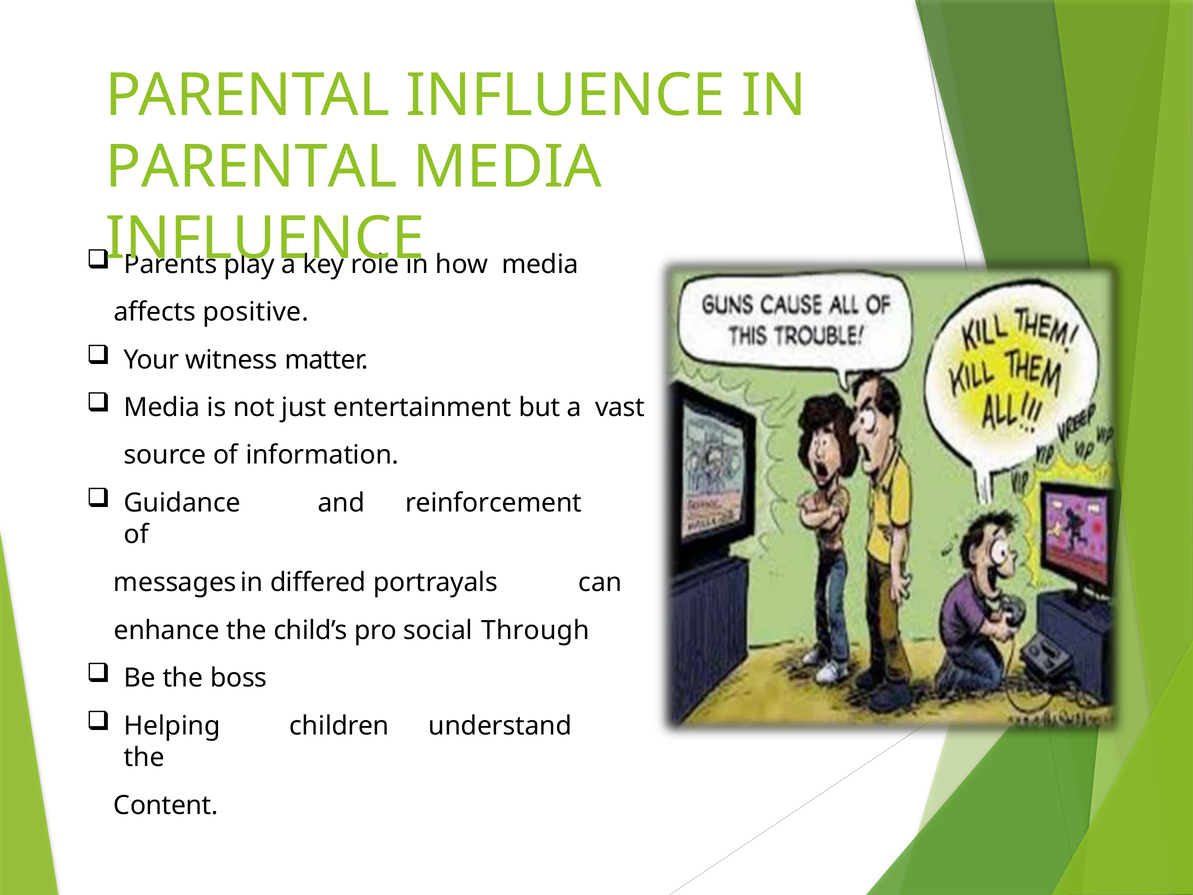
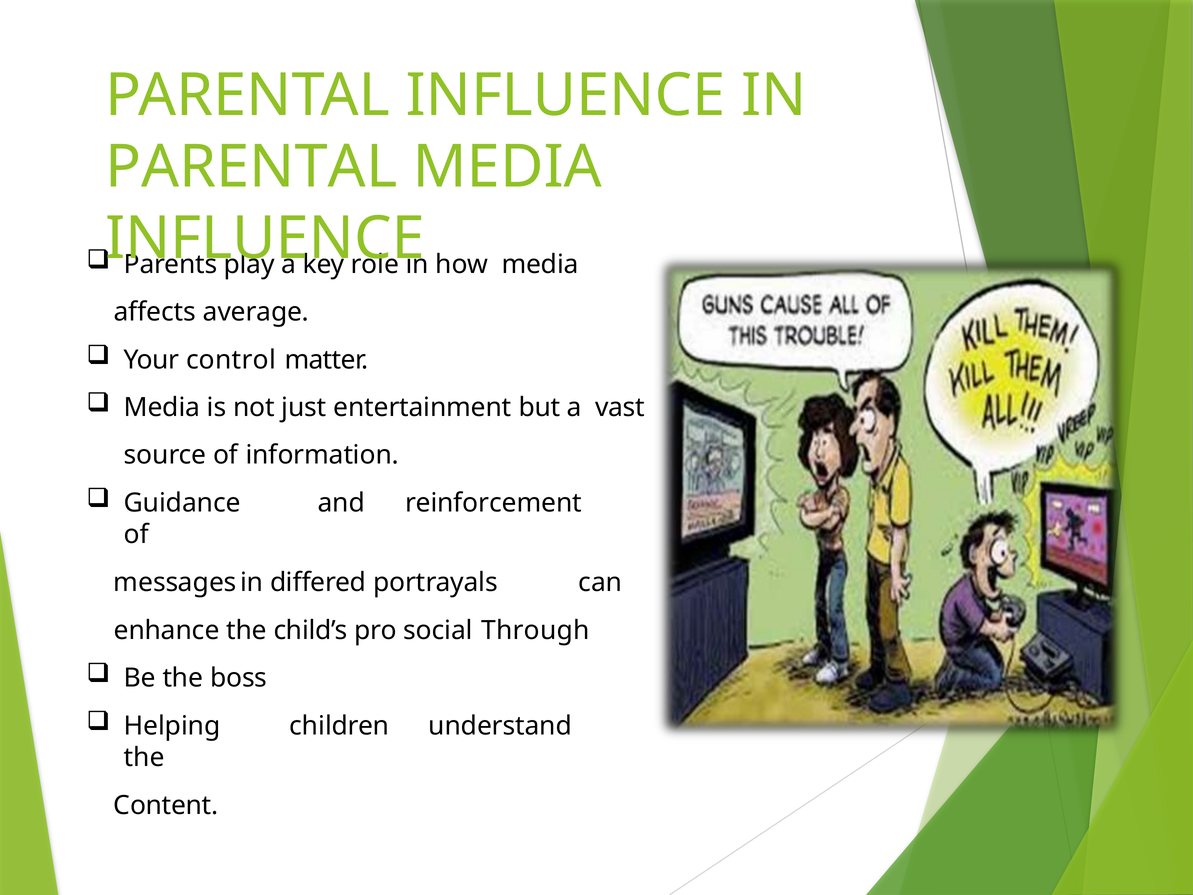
positive: positive -> average (256, 312)
witness: witness -> control (231, 360)
